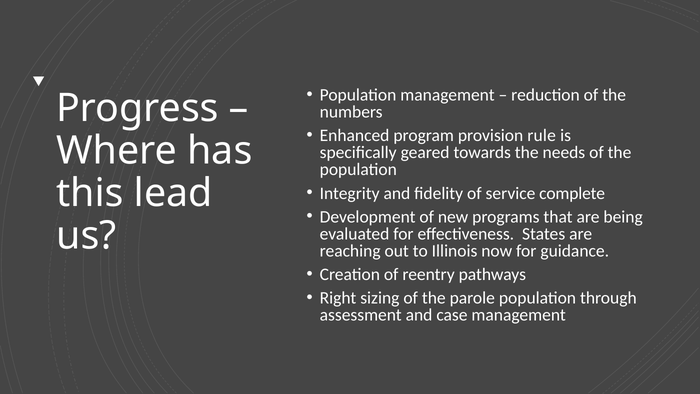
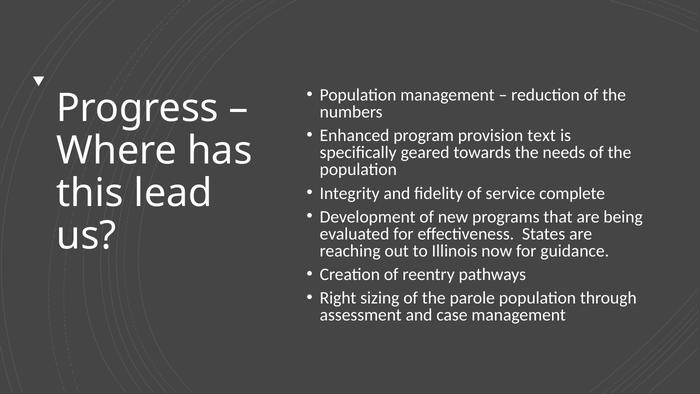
rule: rule -> text (542, 136)
